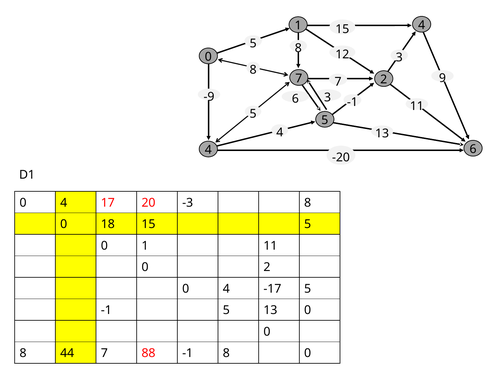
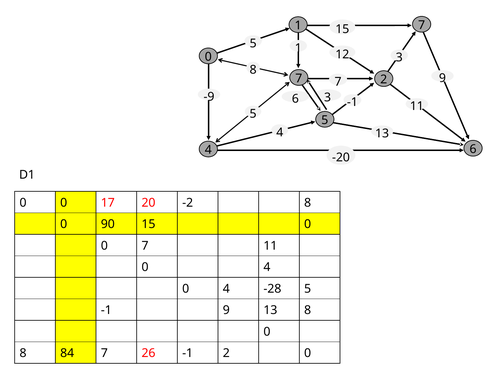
1 4: 4 -> 7 (422, 25)
5 8: 8 -> 1 (298, 48)
4: 4 -> 0 (64, 203)
-3: -3 -> -2 (188, 203)
18: 18 -> 90 (108, 224)
15 5: 5 -> 0 (308, 224)
0 1: 1 -> 7 (145, 246)
2: 2 -> 4 (267, 267)
-17: -17 -> -28 (272, 289)
5: 5 -> 9 (226, 310)
13 0: 0 -> 8 (308, 310)
44: 44 -> 84 (67, 353)
88: 88 -> 26 (148, 353)
-1 8: 8 -> 2 (226, 353)
